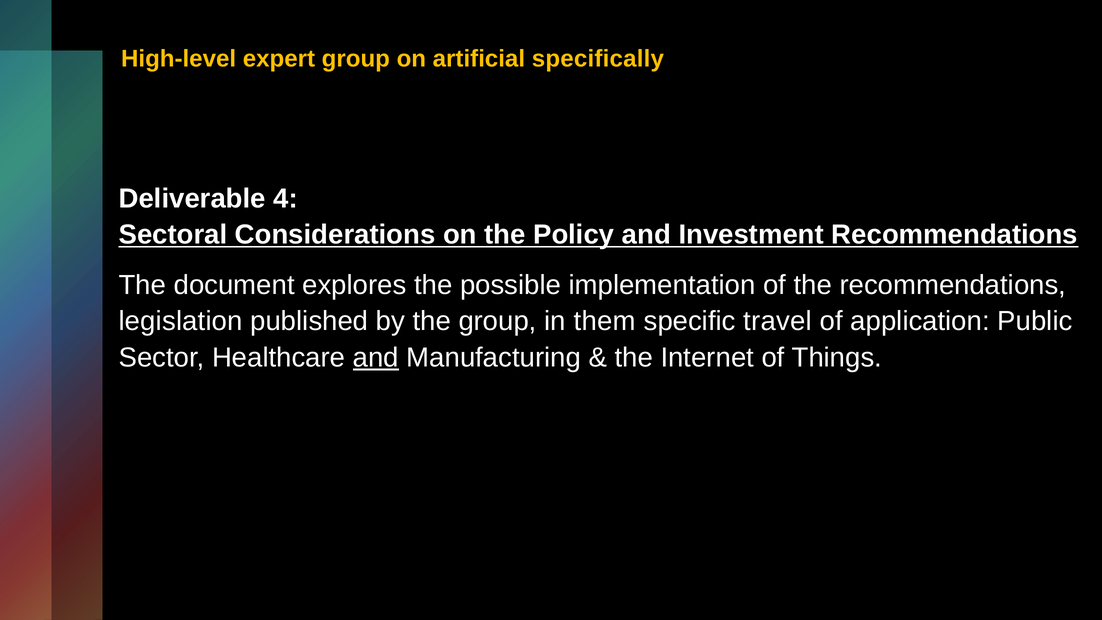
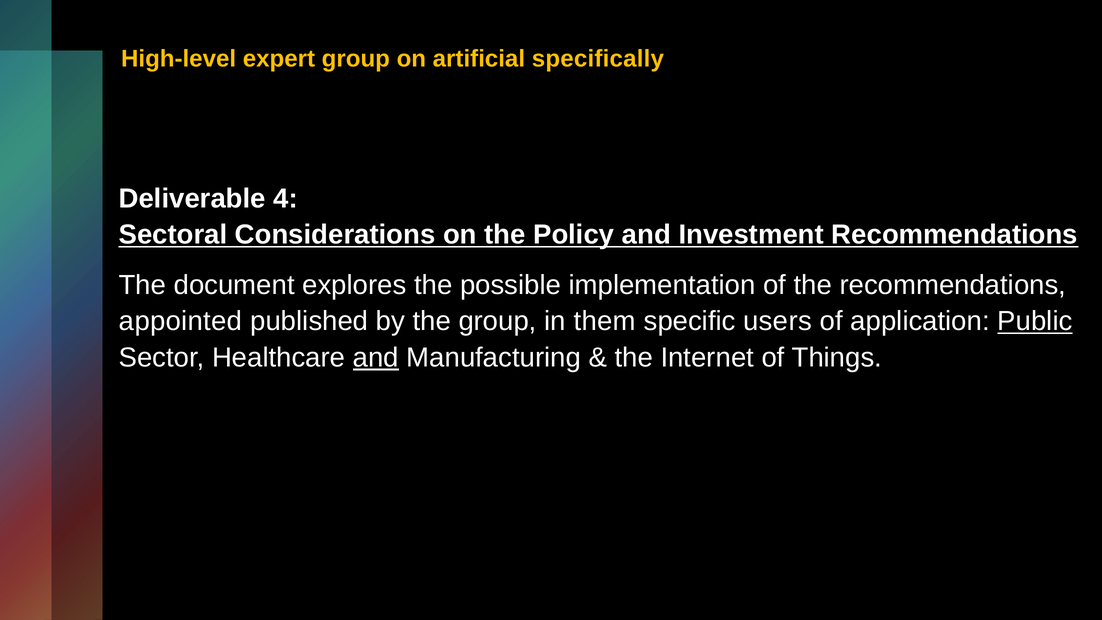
legislation: legislation -> appointed (181, 321)
travel: travel -> users (778, 321)
Public underline: none -> present (1035, 321)
